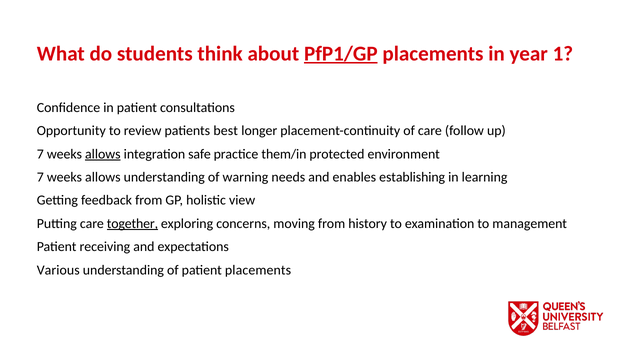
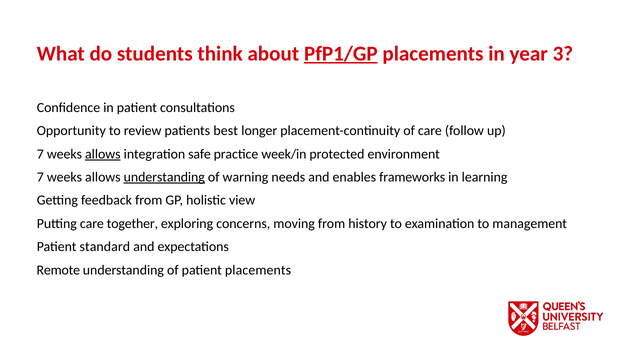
1: 1 -> 3 (563, 54)
them/in: them/in -> week/in (284, 154)
understanding underline: none -> present (164, 177)
establishing: establishing -> frameworks (412, 177)
together underline: present -> none (132, 224)
receiving: receiving -> standard (105, 247)
Various: Various -> Remote (58, 270)
